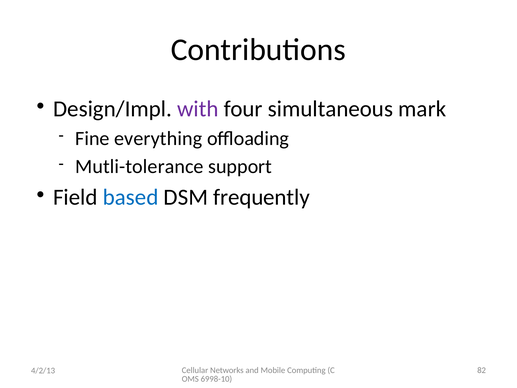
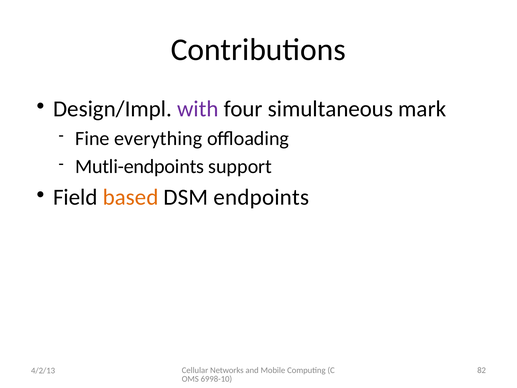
Mutli-tolerance: Mutli-tolerance -> Mutli-endpoints (140, 167)
based colour: blue -> orange (131, 197)
frequently: frequently -> endpoints (261, 197)
